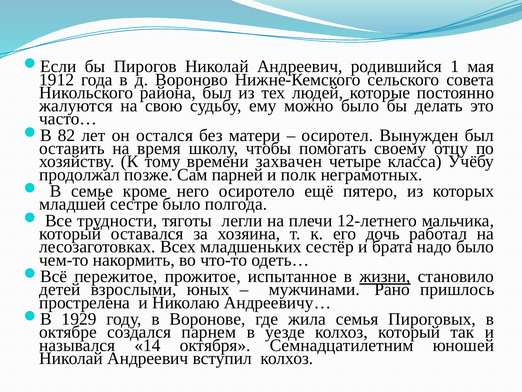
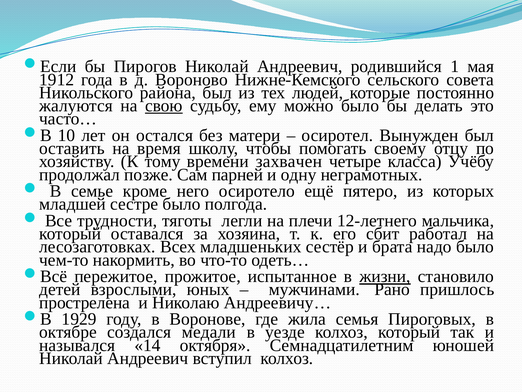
свою underline: none -> present (164, 106)
82: 82 -> 10 (67, 135)
полк: полк -> одну (299, 174)
дочь: дочь -> сбит (383, 234)
парнем: парнем -> медали (209, 332)
